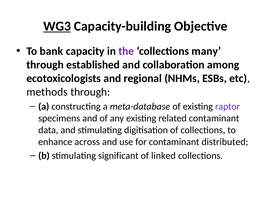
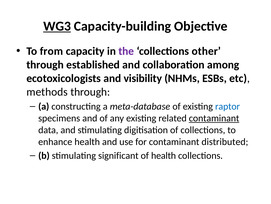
bank: bank -> from (51, 51)
many: many -> other (206, 51)
regional: regional -> visibility (143, 78)
raptor colour: purple -> blue (228, 106)
contaminant underline: none -> present (214, 118)
enhance across: across -> health (87, 141)
of linked: linked -> health (164, 155)
